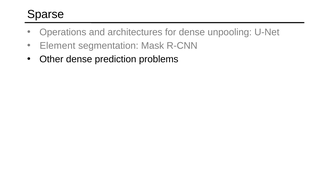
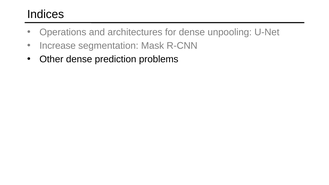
Sparse: Sparse -> Indices (46, 14)
Element: Element -> Increase (58, 46)
